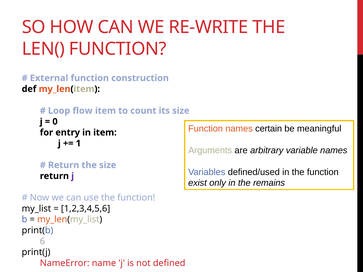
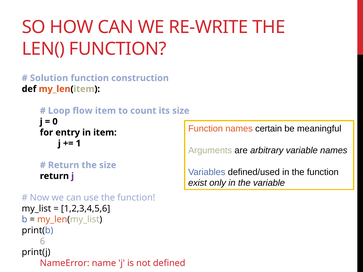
External: External -> Solution (49, 78)
the remains: remains -> variable (269, 183)
